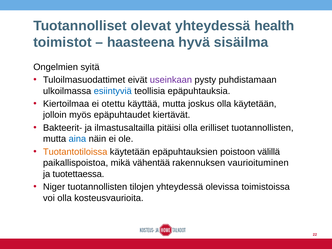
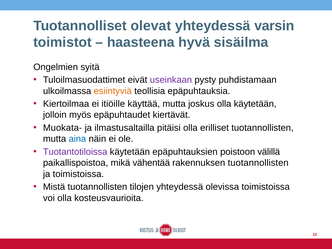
health: health -> varsin (274, 26)
esiintyviä colour: blue -> orange (113, 91)
otettu: otettu -> itiöille (113, 104)
Bakteerit-: Bakteerit- -> Muokata- (63, 128)
Tuotantotiloissa colour: orange -> purple (75, 152)
rakennuksen vaurioituminen: vaurioituminen -> tuotannollisten (258, 163)
ja tuotettaessa: tuotettaessa -> toimistoissa (78, 174)
Niger: Niger -> Mistä (54, 187)
